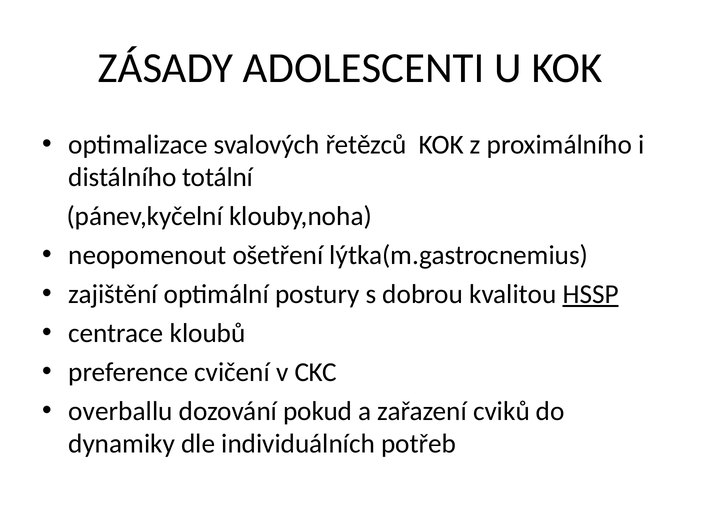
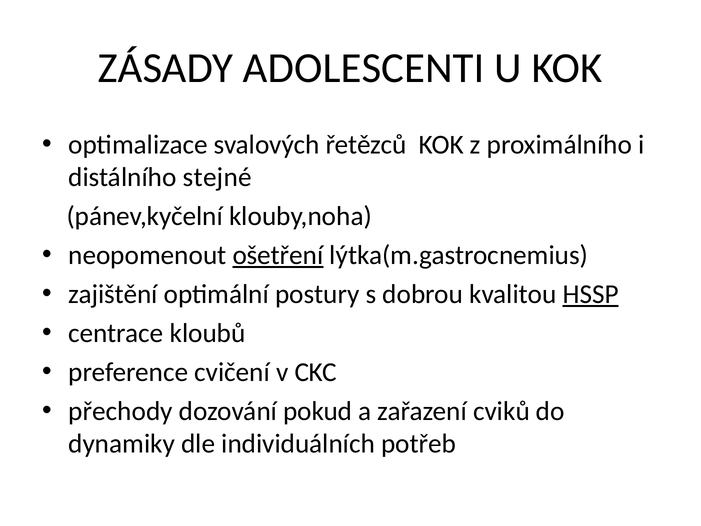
totální: totální -> stejné (217, 177)
ošetření underline: none -> present (278, 255)
overballu: overballu -> přechody (121, 411)
